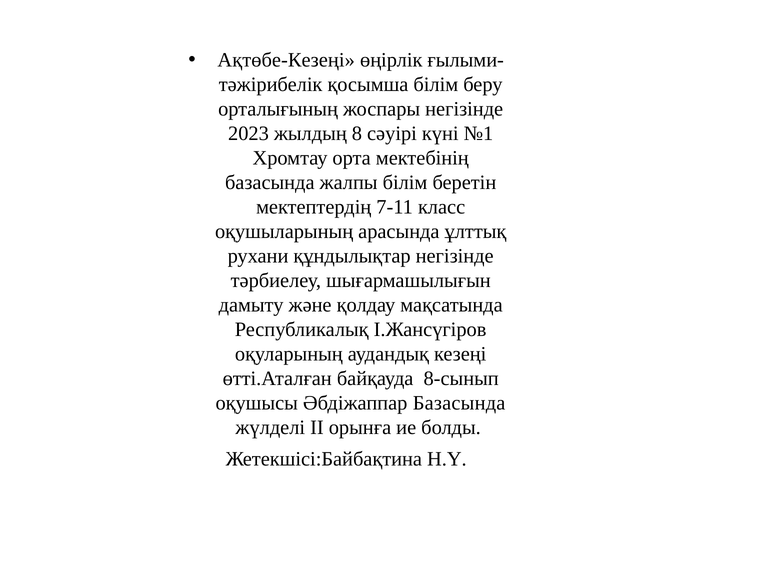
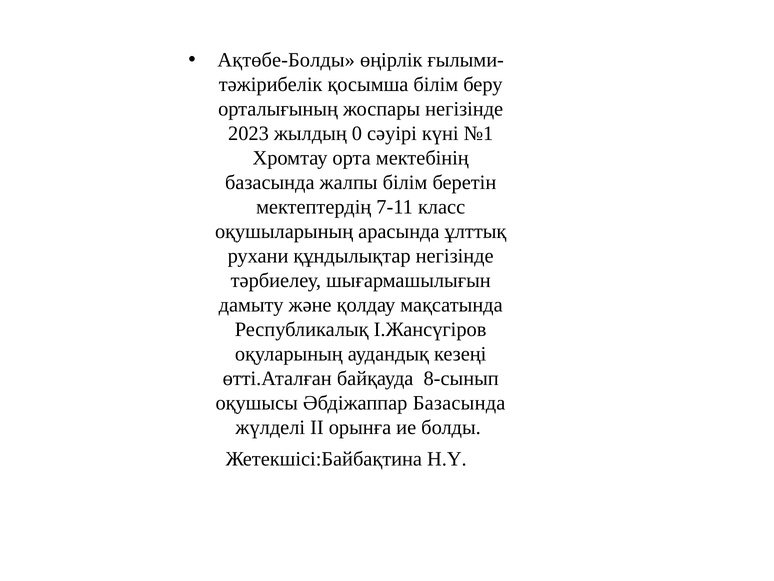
Ақтөбе-Кезеңі: Ақтөбе-Кезеңі -> Ақтөбе-Болды (286, 60)
8: 8 -> 0 (357, 133)
